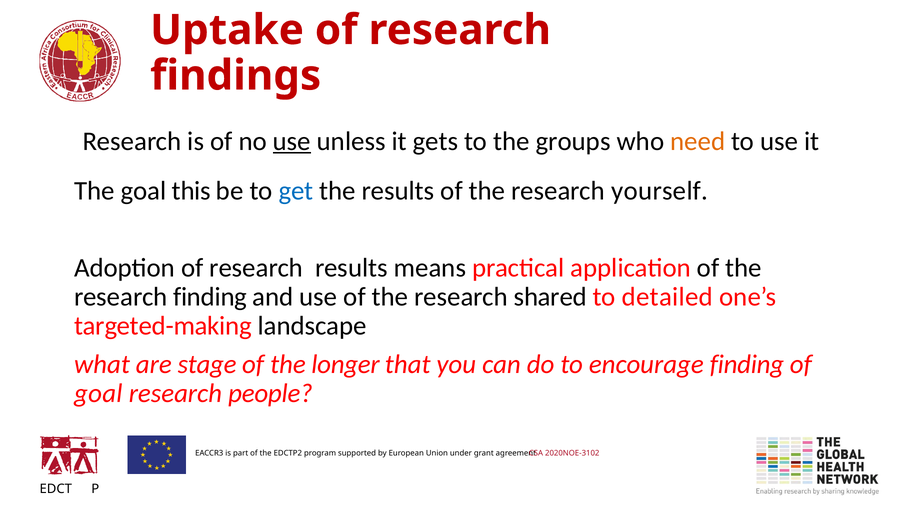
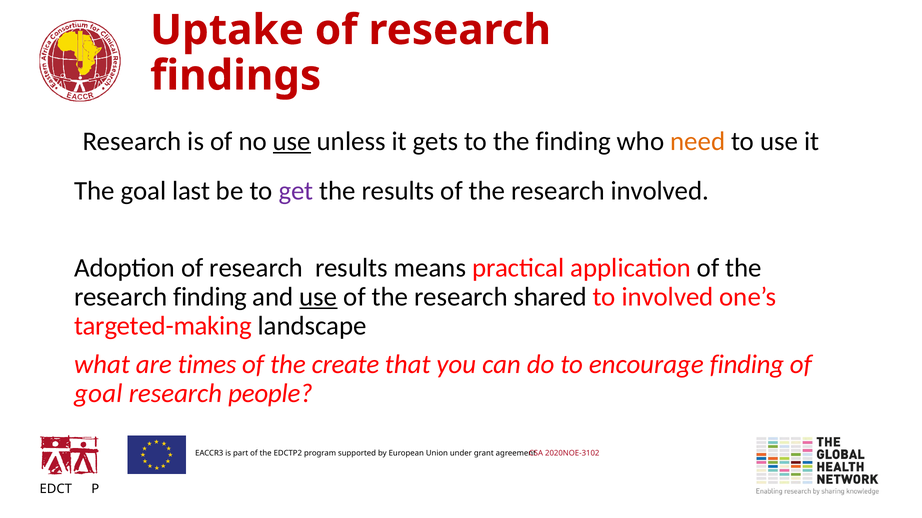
the groups: groups -> finding (573, 141)
this: this -> last (191, 191)
get colour: blue -> purple (296, 191)
research yourself: yourself -> involved (660, 191)
use underline: none -> present (318, 297)
to detailed: detailed -> involved (668, 297)
stage: stage -> times (207, 365)
longer: longer -> create (345, 365)
